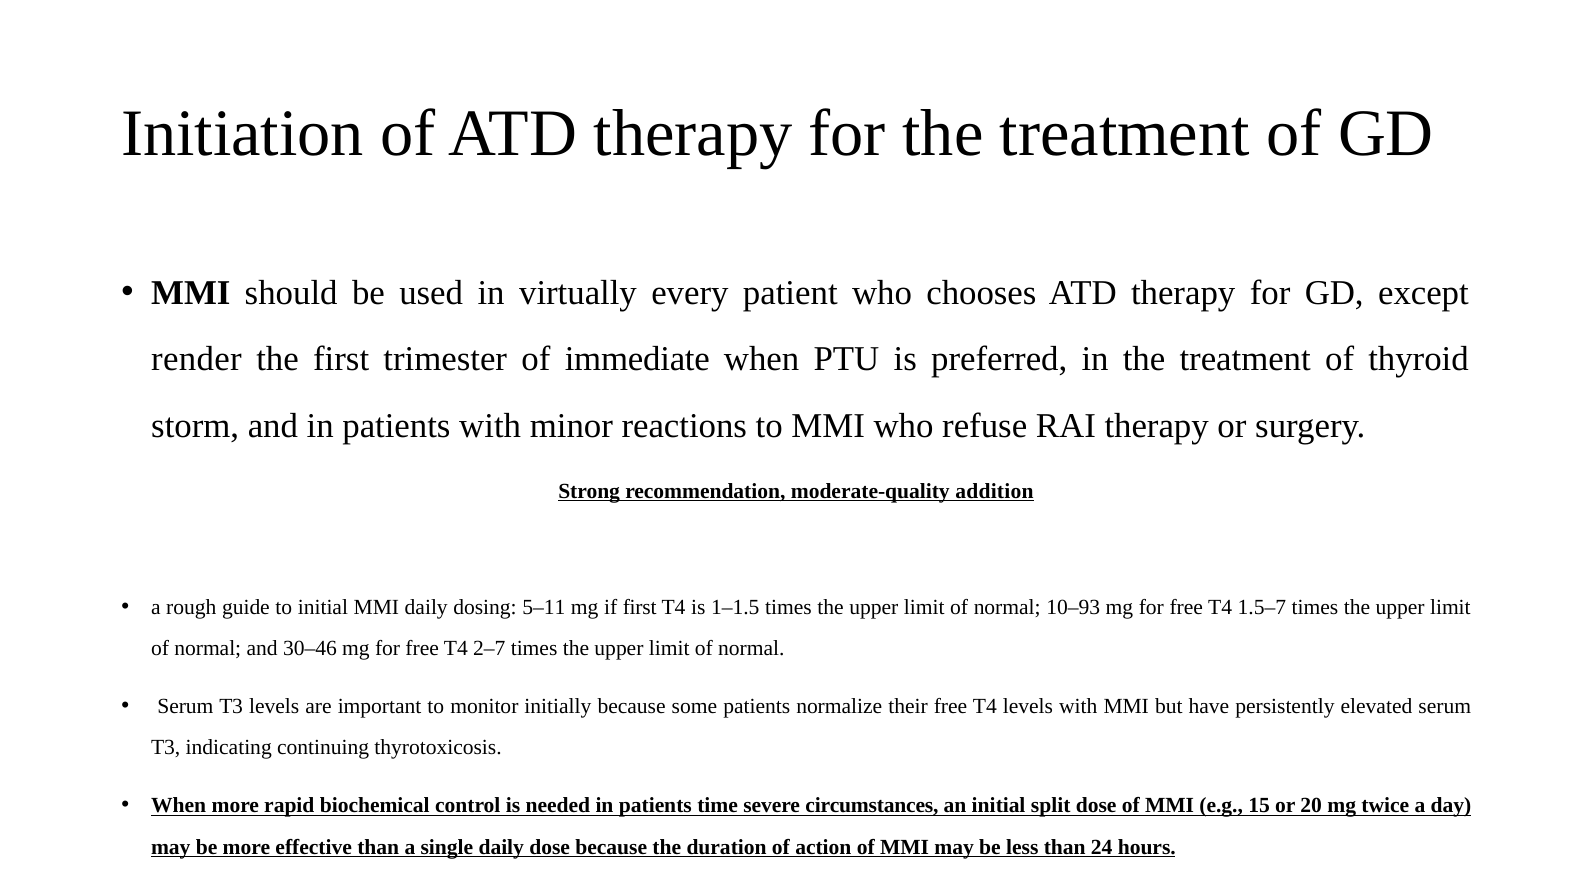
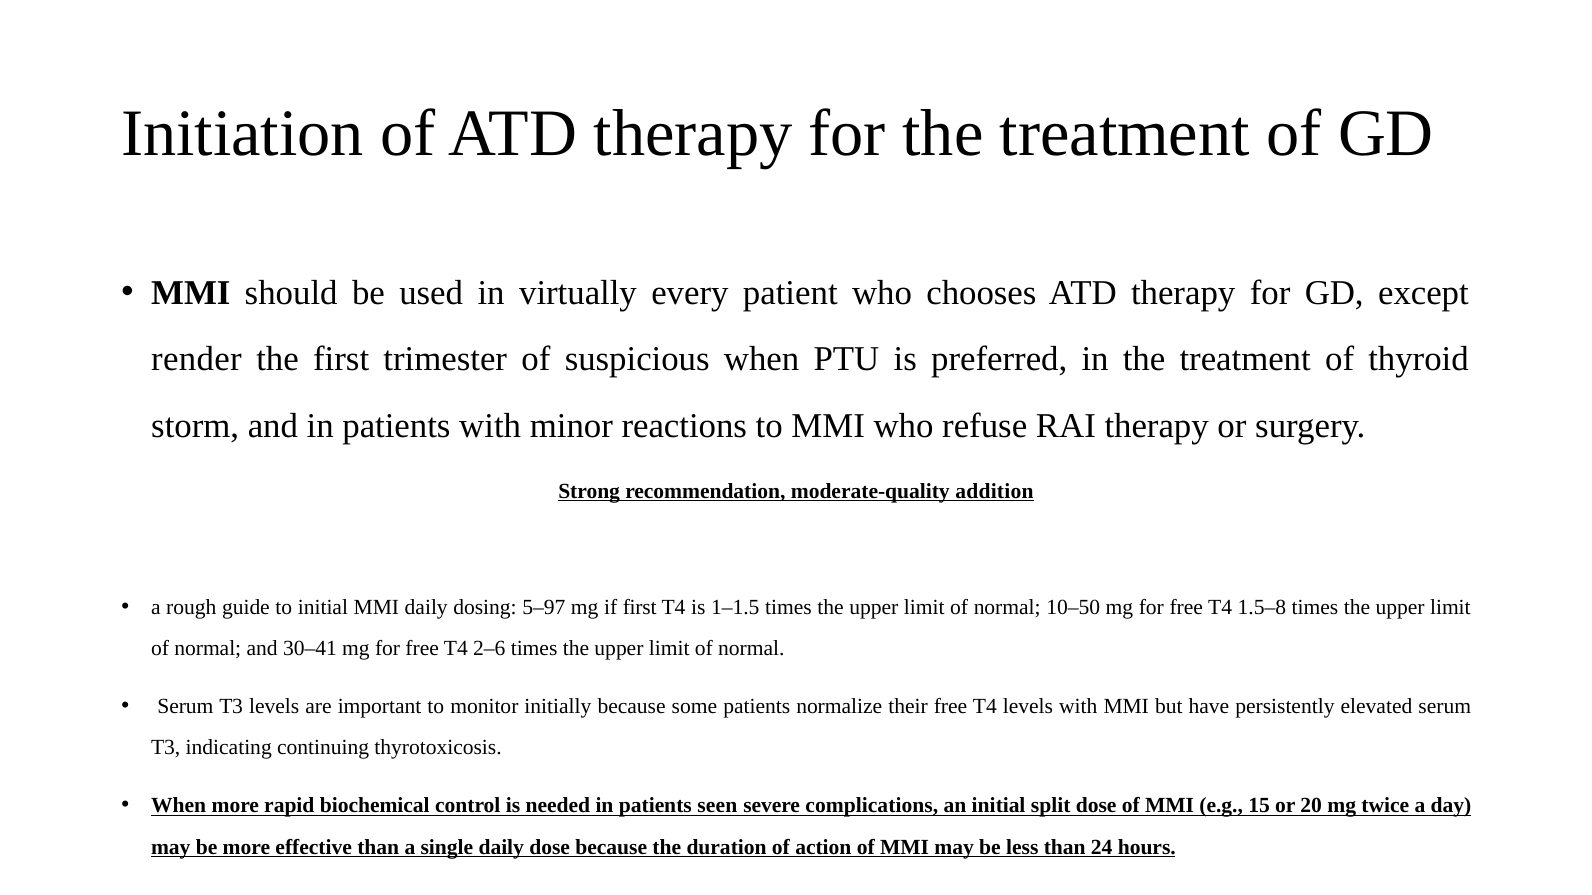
immediate: immediate -> suspicious (637, 360)
5–11: 5–11 -> 5–97 (544, 607)
10–93: 10–93 -> 10–50 (1073, 607)
1.5–7: 1.5–7 -> 1.5–8 (1262, 607)
30–46: 30–46 -> 30–41 (310, 649)
2–7: 2–7 -> 2–6 (489, 649)
time: time -> seen (717, 806)
circumstances: circumstances -> complications (872, 806)
